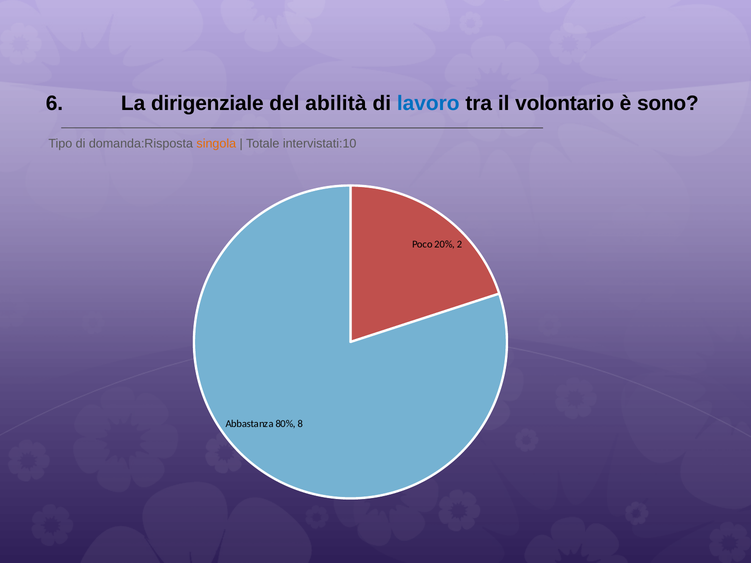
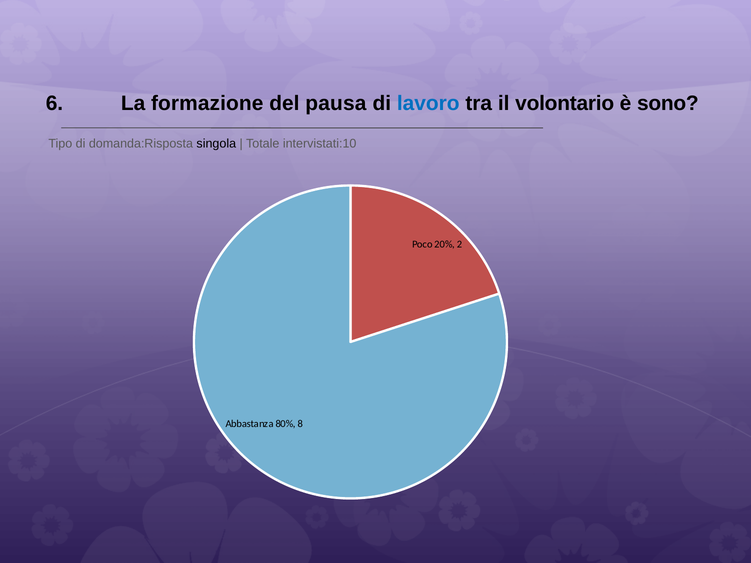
dirigenziale: dirigenziale -> formazione (207, 104)
abilità: abilità -> pausa (336, 104)
singola colour: orange -> black (216, 144)
